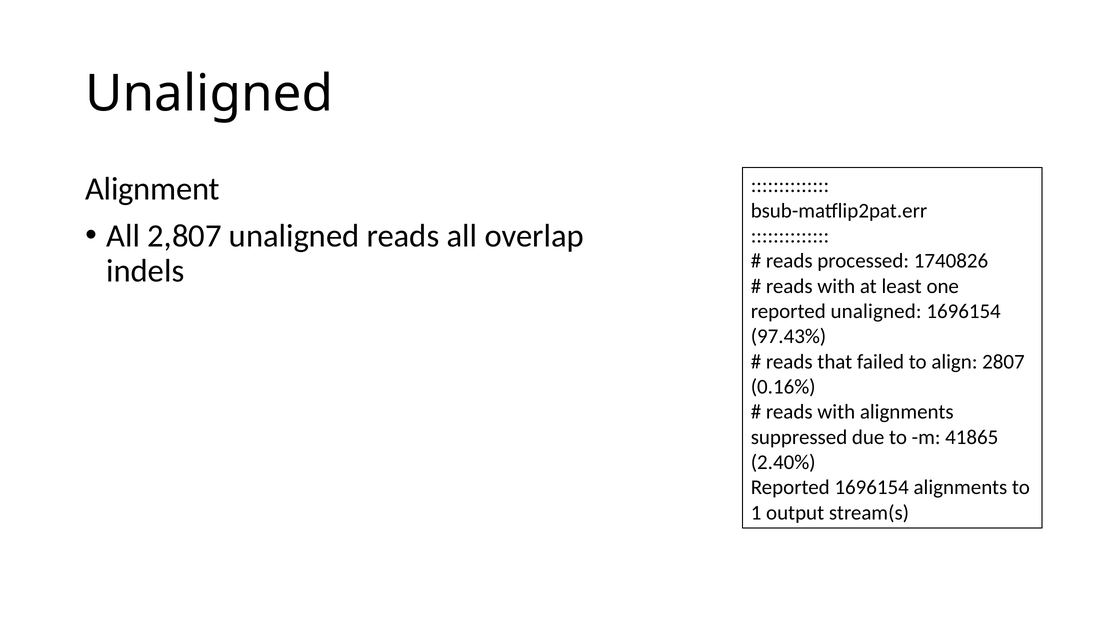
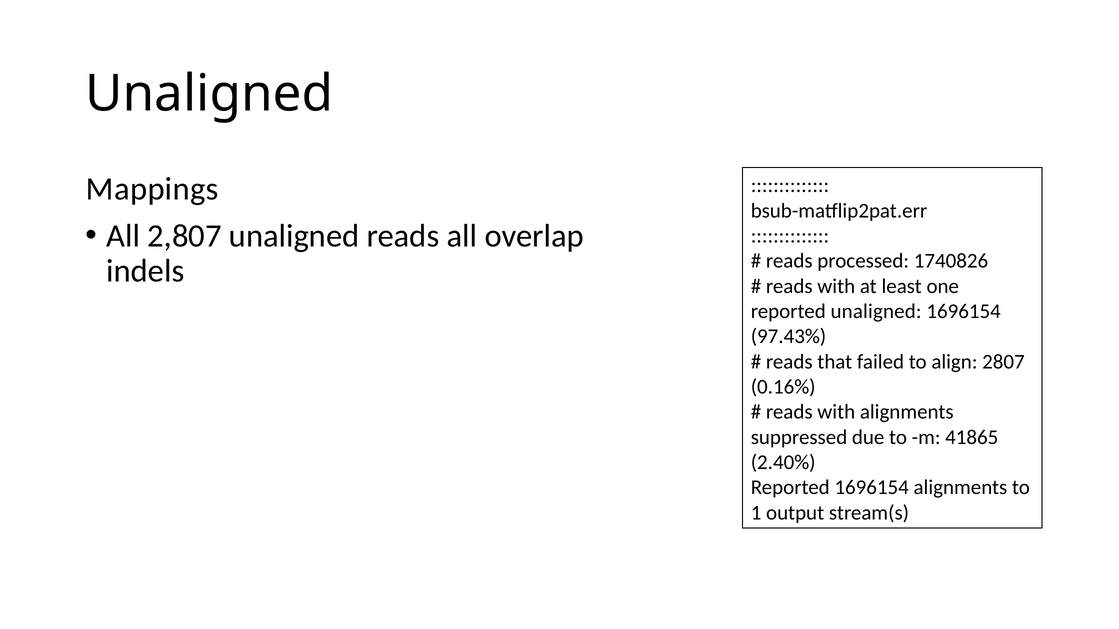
Alignment: Alignment -> Mappings (152, 189)
